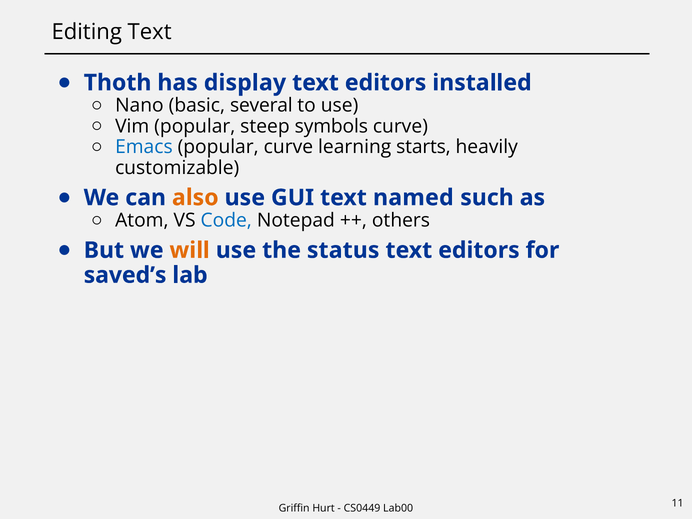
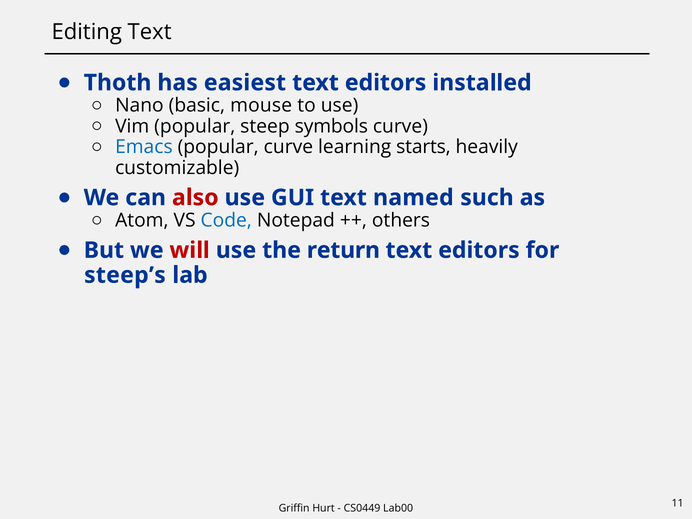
display: display -> easiest (245, 83)
several: several -> mouse (261, 106)
also colour: orange -> red (195, 198)
will colour: orange -> red (190, 250)
status: status -> return (343, 250)
saved’s: saved’s -> steep’s (125, 275)
